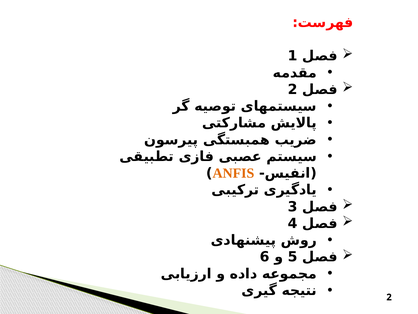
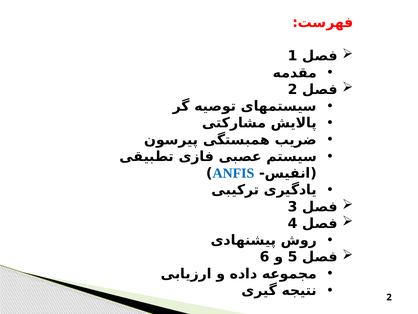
ANFIS colour: orange -> blue (233, 173)
